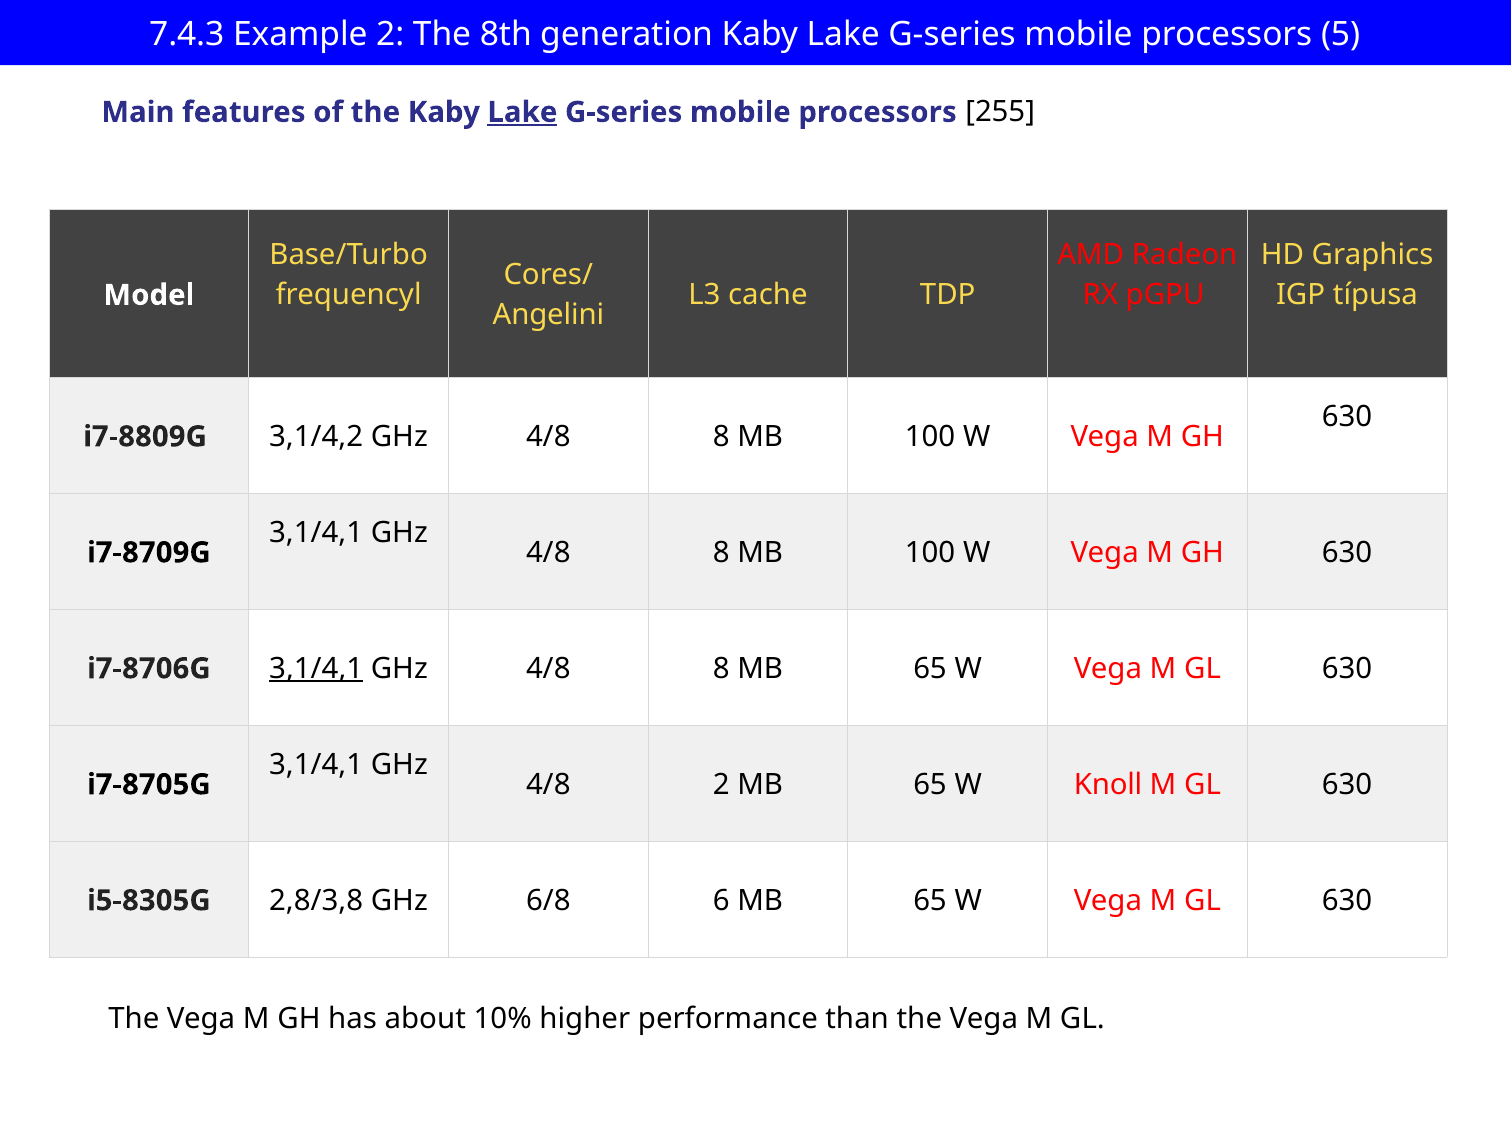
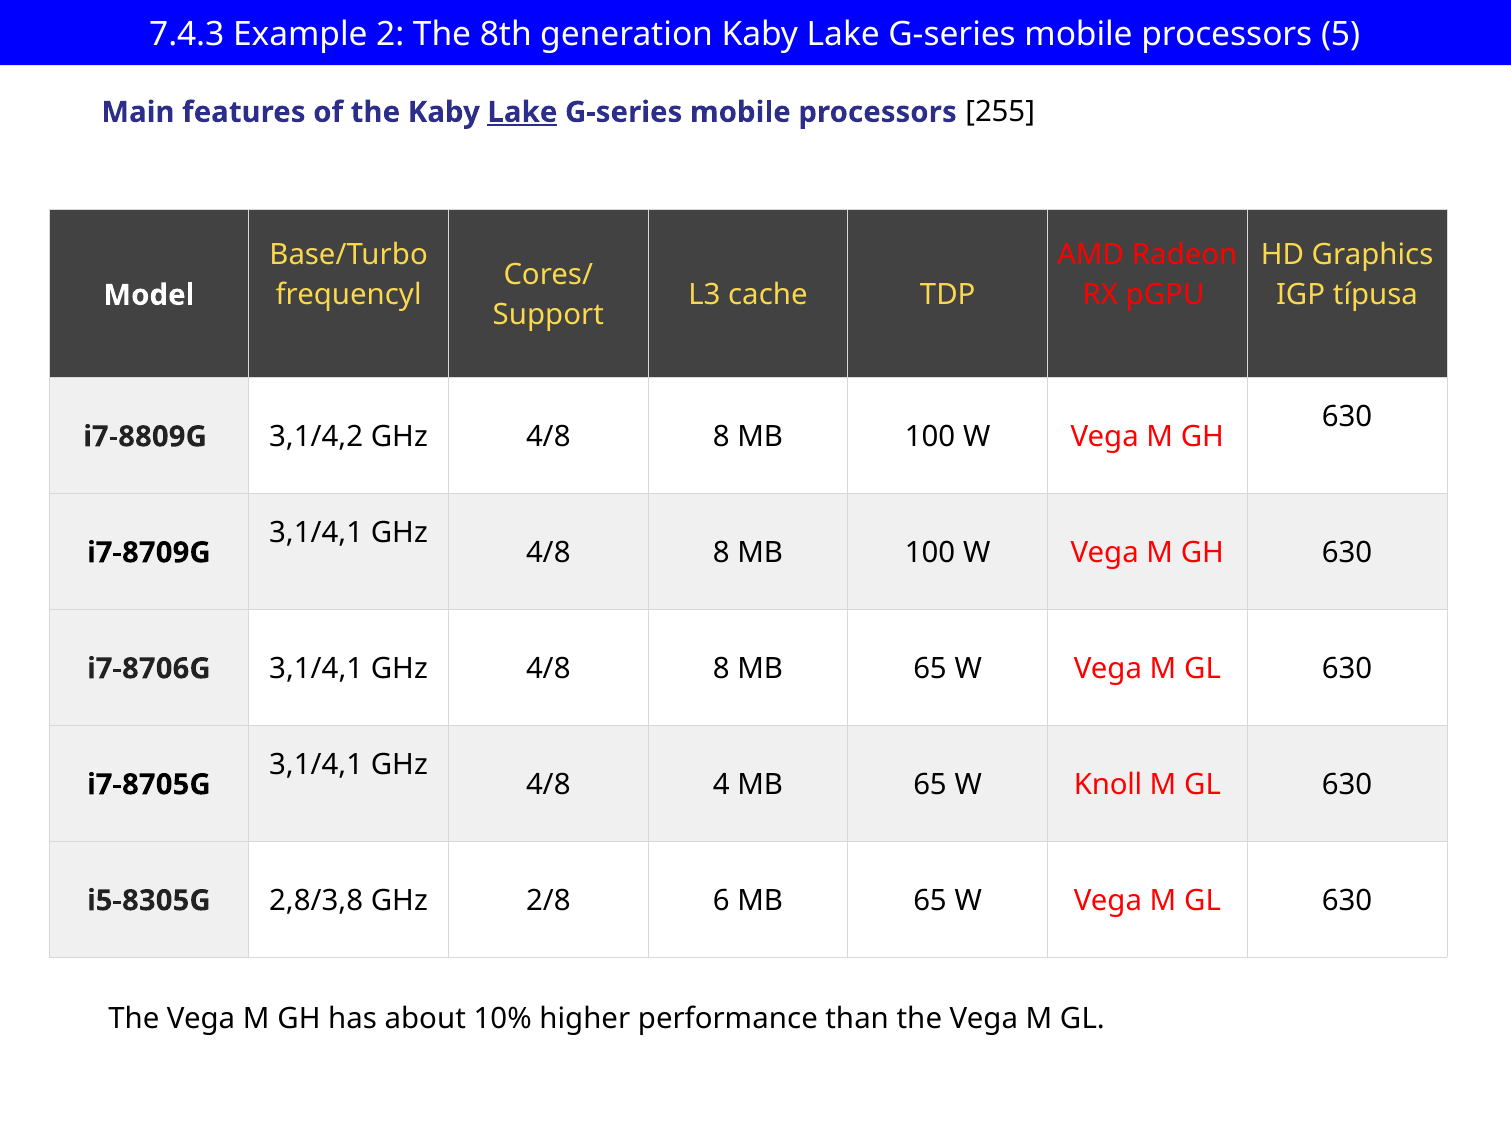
Angelini: Angelini -> Support (548, 315)
3,1/4,1 underline: present -> none (316, 669)
4/8 2: 2 -> 4 (721, 785)
6/8: 6/8 -> 2/8 (548, 901)
